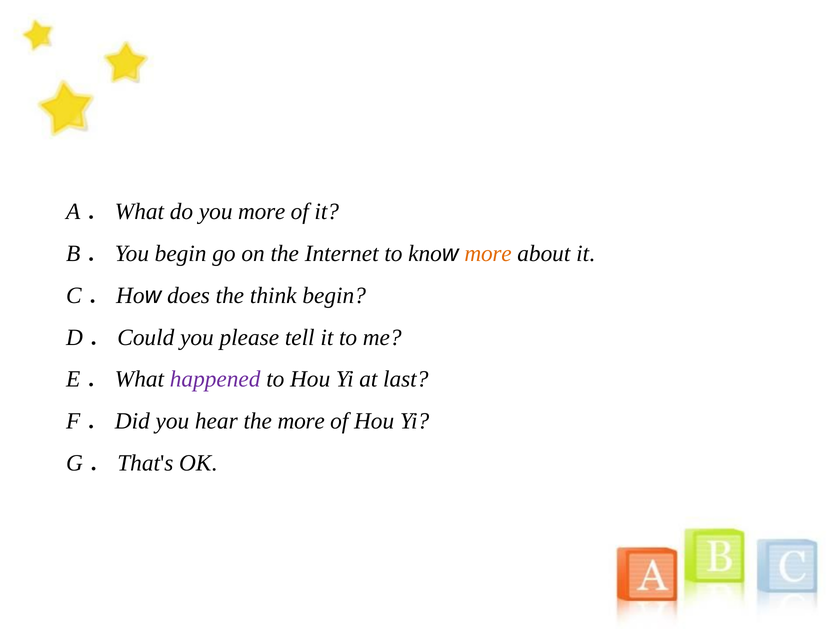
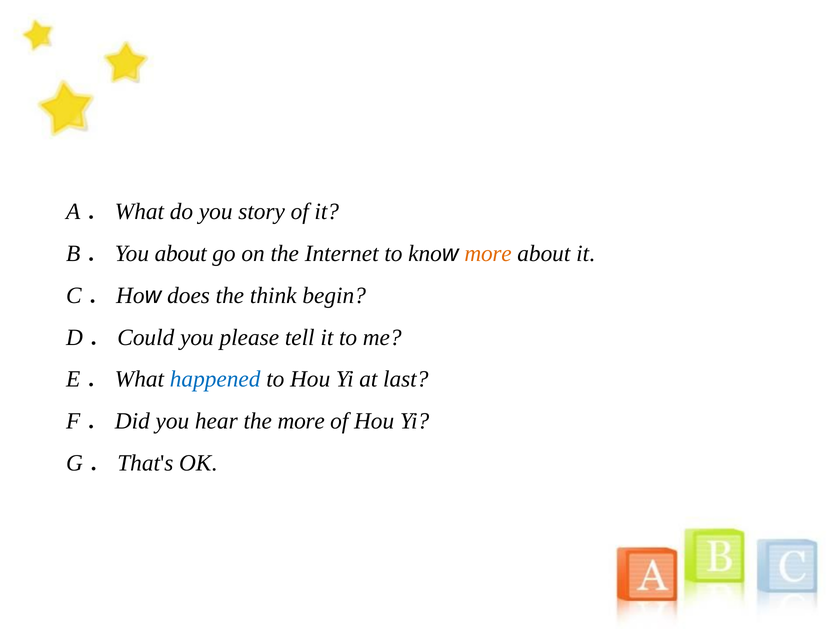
you more: more -> story (262, 212)
B．You begin: begin -> about (181, 254)
happened colour: purple -> blue (215, 379)
